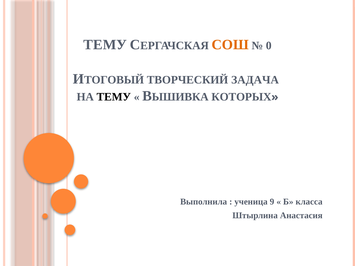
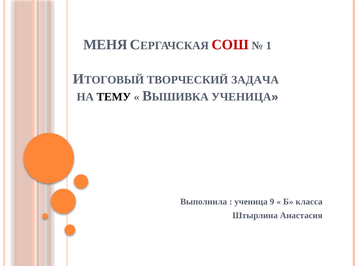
ТЕМУ: ТЕМУ -> МЕНЯ (105, 45)
СОШ colour: orange -> red (230, 45)
0: 0 -> 1 (269, 46)
КОТОРЫХ: КОТОРЫХ -> УЧЕНИЦА (241, 97)
